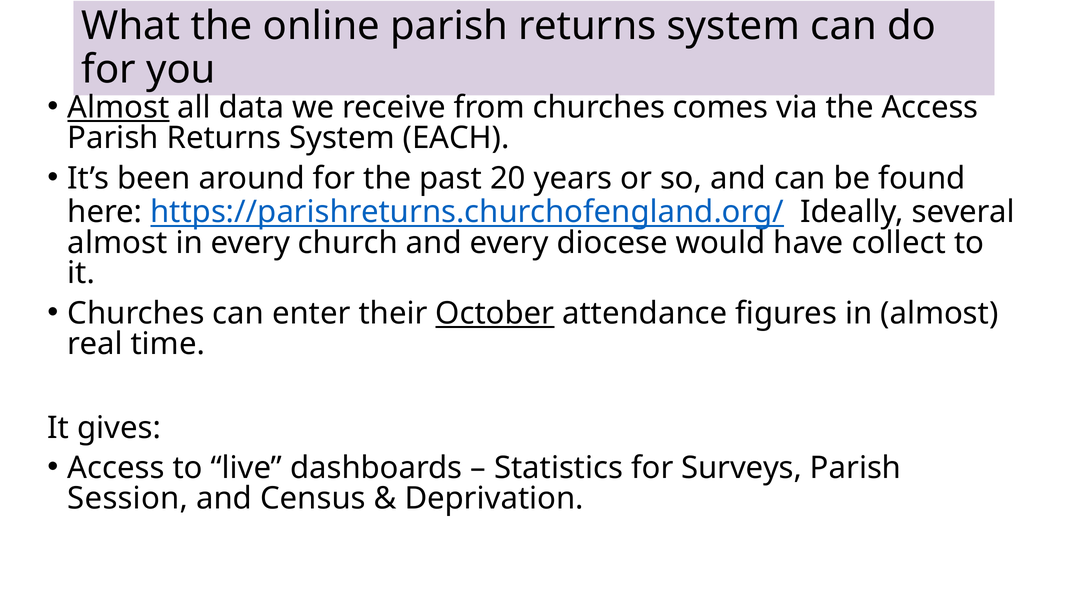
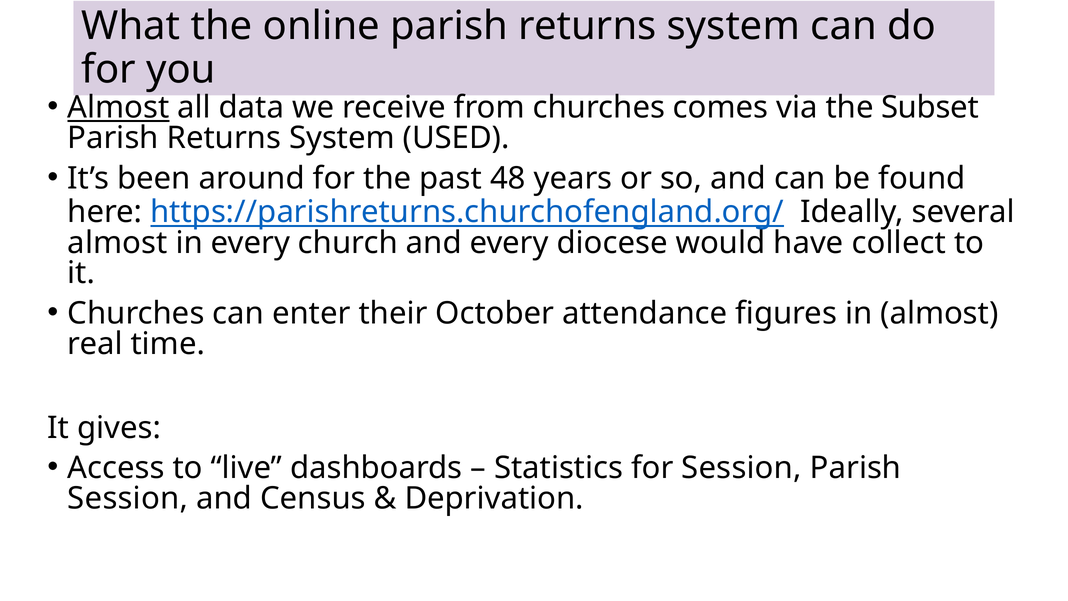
the Access: Access -> Subset (930, 108)
EACH: EACH -> USED (456, 138)
20: 20 -> 48 (508, 178)
October underline: present -> none (495, 313)
for Surveys: Surveys -> Session (742, 468)
